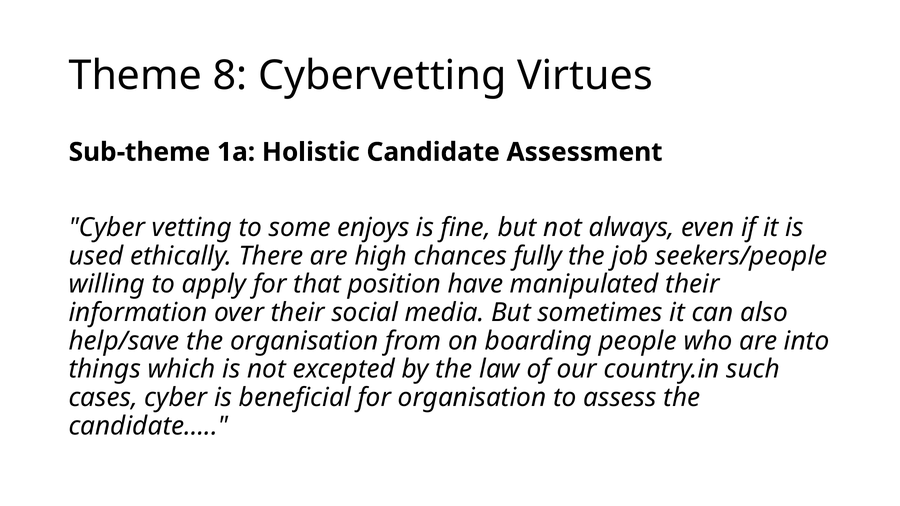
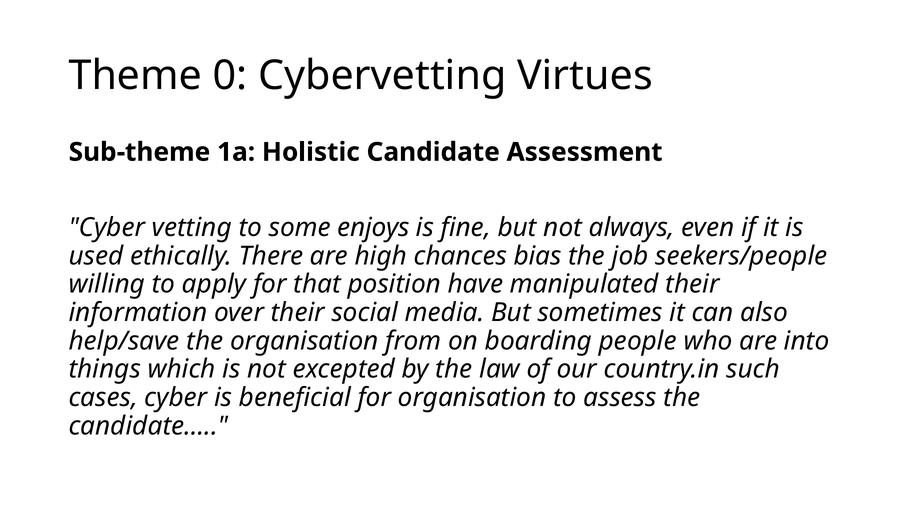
8: 8 -> 0 (230, 76)
fully: fully -> bias (538, 256)
